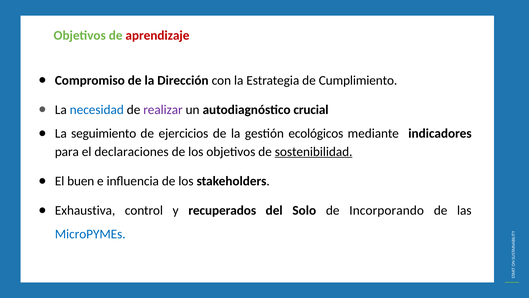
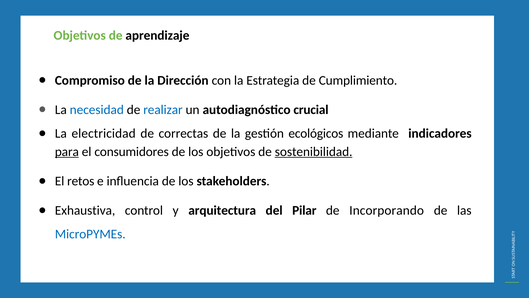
aprendizaje colour: red -> black (157, 35)
realizar colour: purple -> blue (163, 110)
seguimiento: seguimiento -> electricidad (104, 133)
ejercicios: ejercicios -> correctas (183, 133)
para underline: none -> present (67, 152)
declaraciones: declaraciones -> consumidores (132, 152)
buen: buen -> retos (81, 181)
recuperados: recuperados -> arquitectura (222, 210)
Solo: Solo -> Pilar (304, 210)
